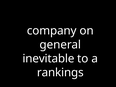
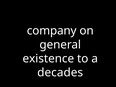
inevitable: inevitable -> existence (48, 59)
rankings: rankings -> decades (60, 72)
